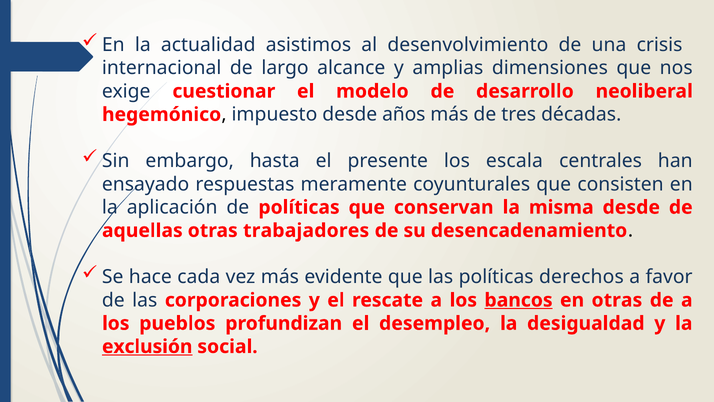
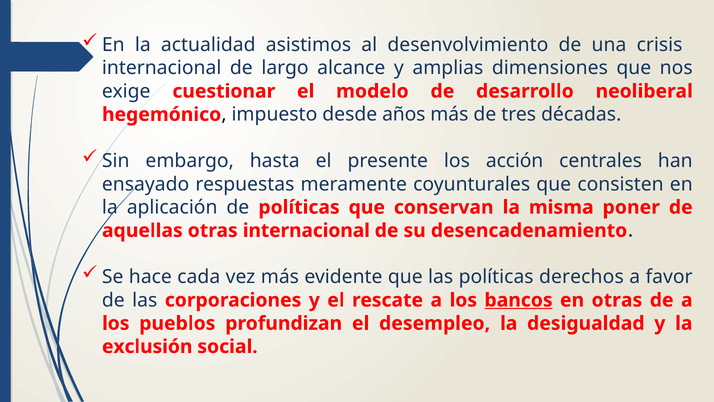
escala: escala -> acción (515, 161)
misma desde: desde -> poner (631, 207)
otras trabajadores: trabajadores -> internacional (306, 230)
exclusión underline: present -> none (147, 346)
